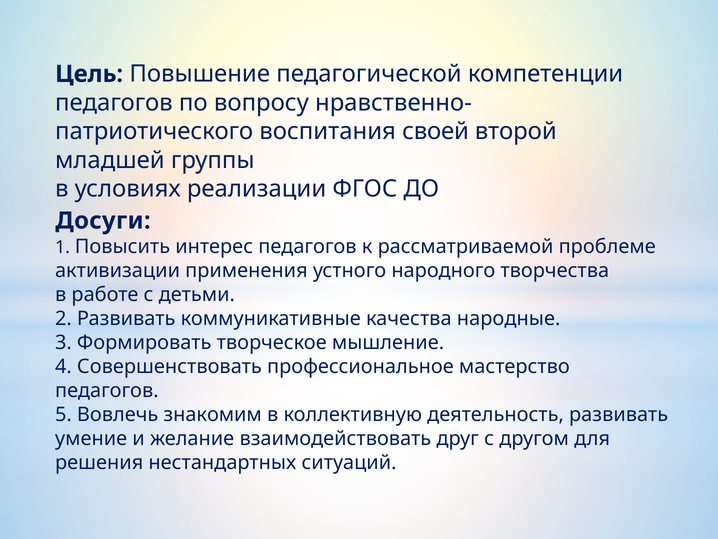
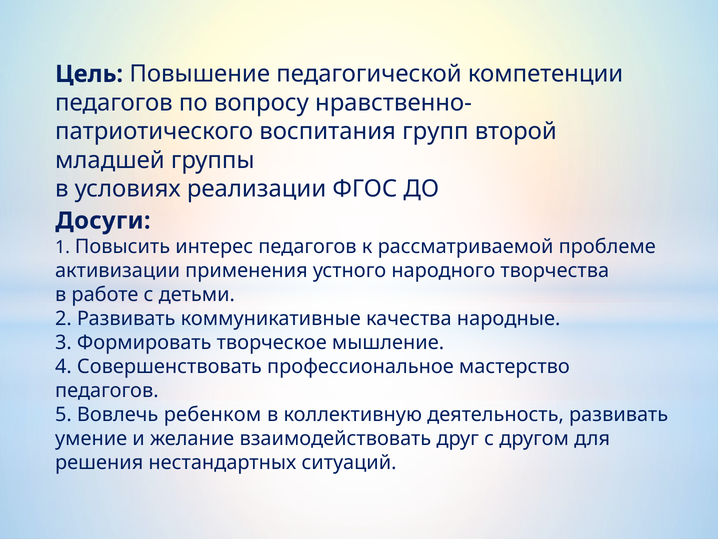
своей: своей -> групп (435, 131)
знакомим: знакомим -> ребенком (213, 414)
